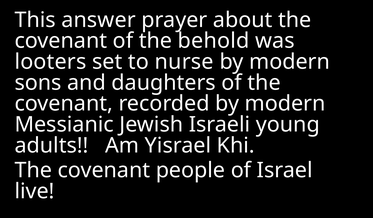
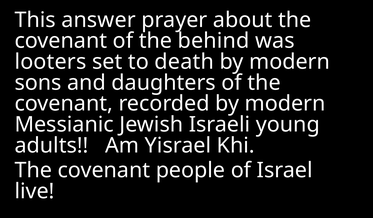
behold: behold -> behind (214, 41)
nurse: nurse -> death (184, 62)
